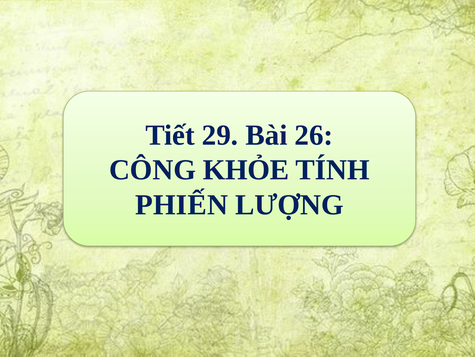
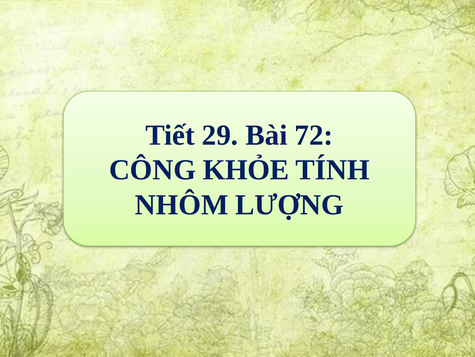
26: 26 -> 72 (314, 135)
PHIẾN: PHIẾN -> NHÔM (182, 204)
